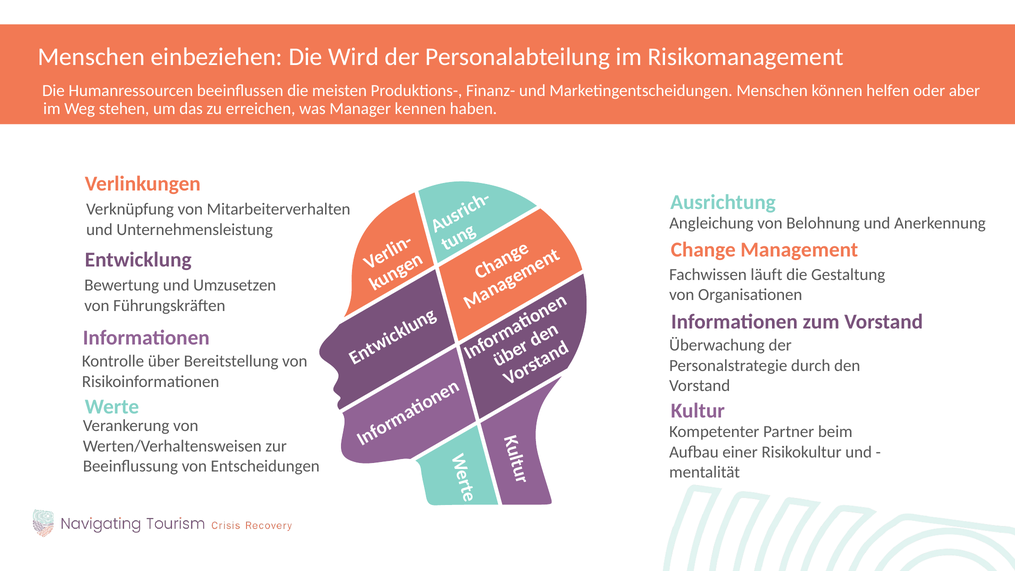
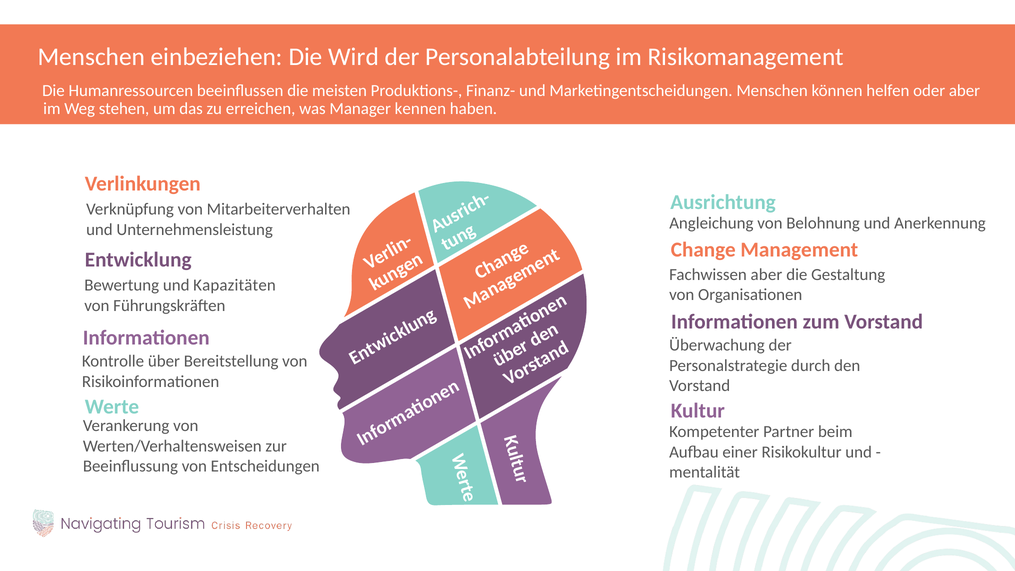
Fachwissen läuft: läuft -> aber (766, 275)
Umzusetzen: Umzusetzen -> Kapazitäten (235, 285)
